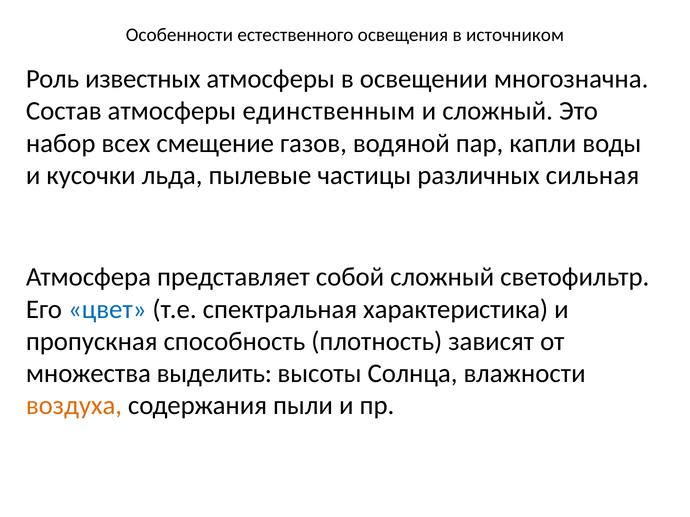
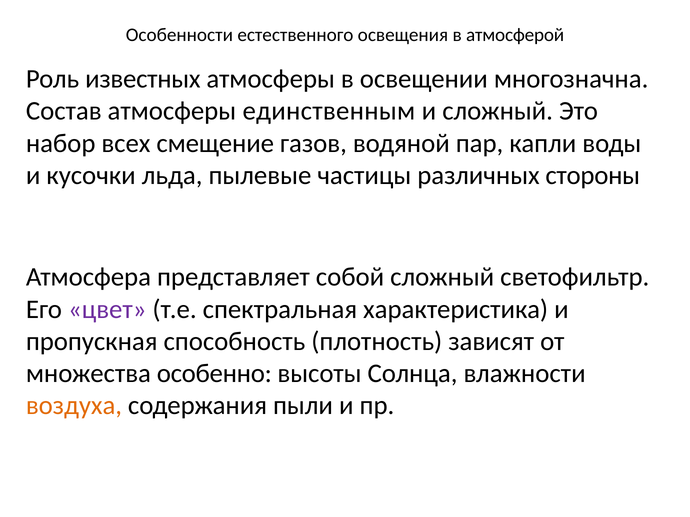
источником: источником -> атмосферой (515, 35)
сильная: сильная -> стороны (593, 175)
цвет colour: blue -> purple (107, 310)
выделить: выделить -> особенно (214, 374)
